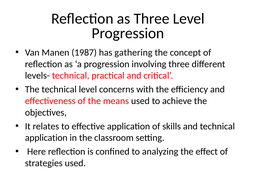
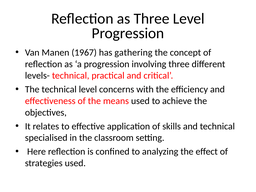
1987: 1987 -> 1967 (84, 53)
application: application -> specialised (46, 138)
